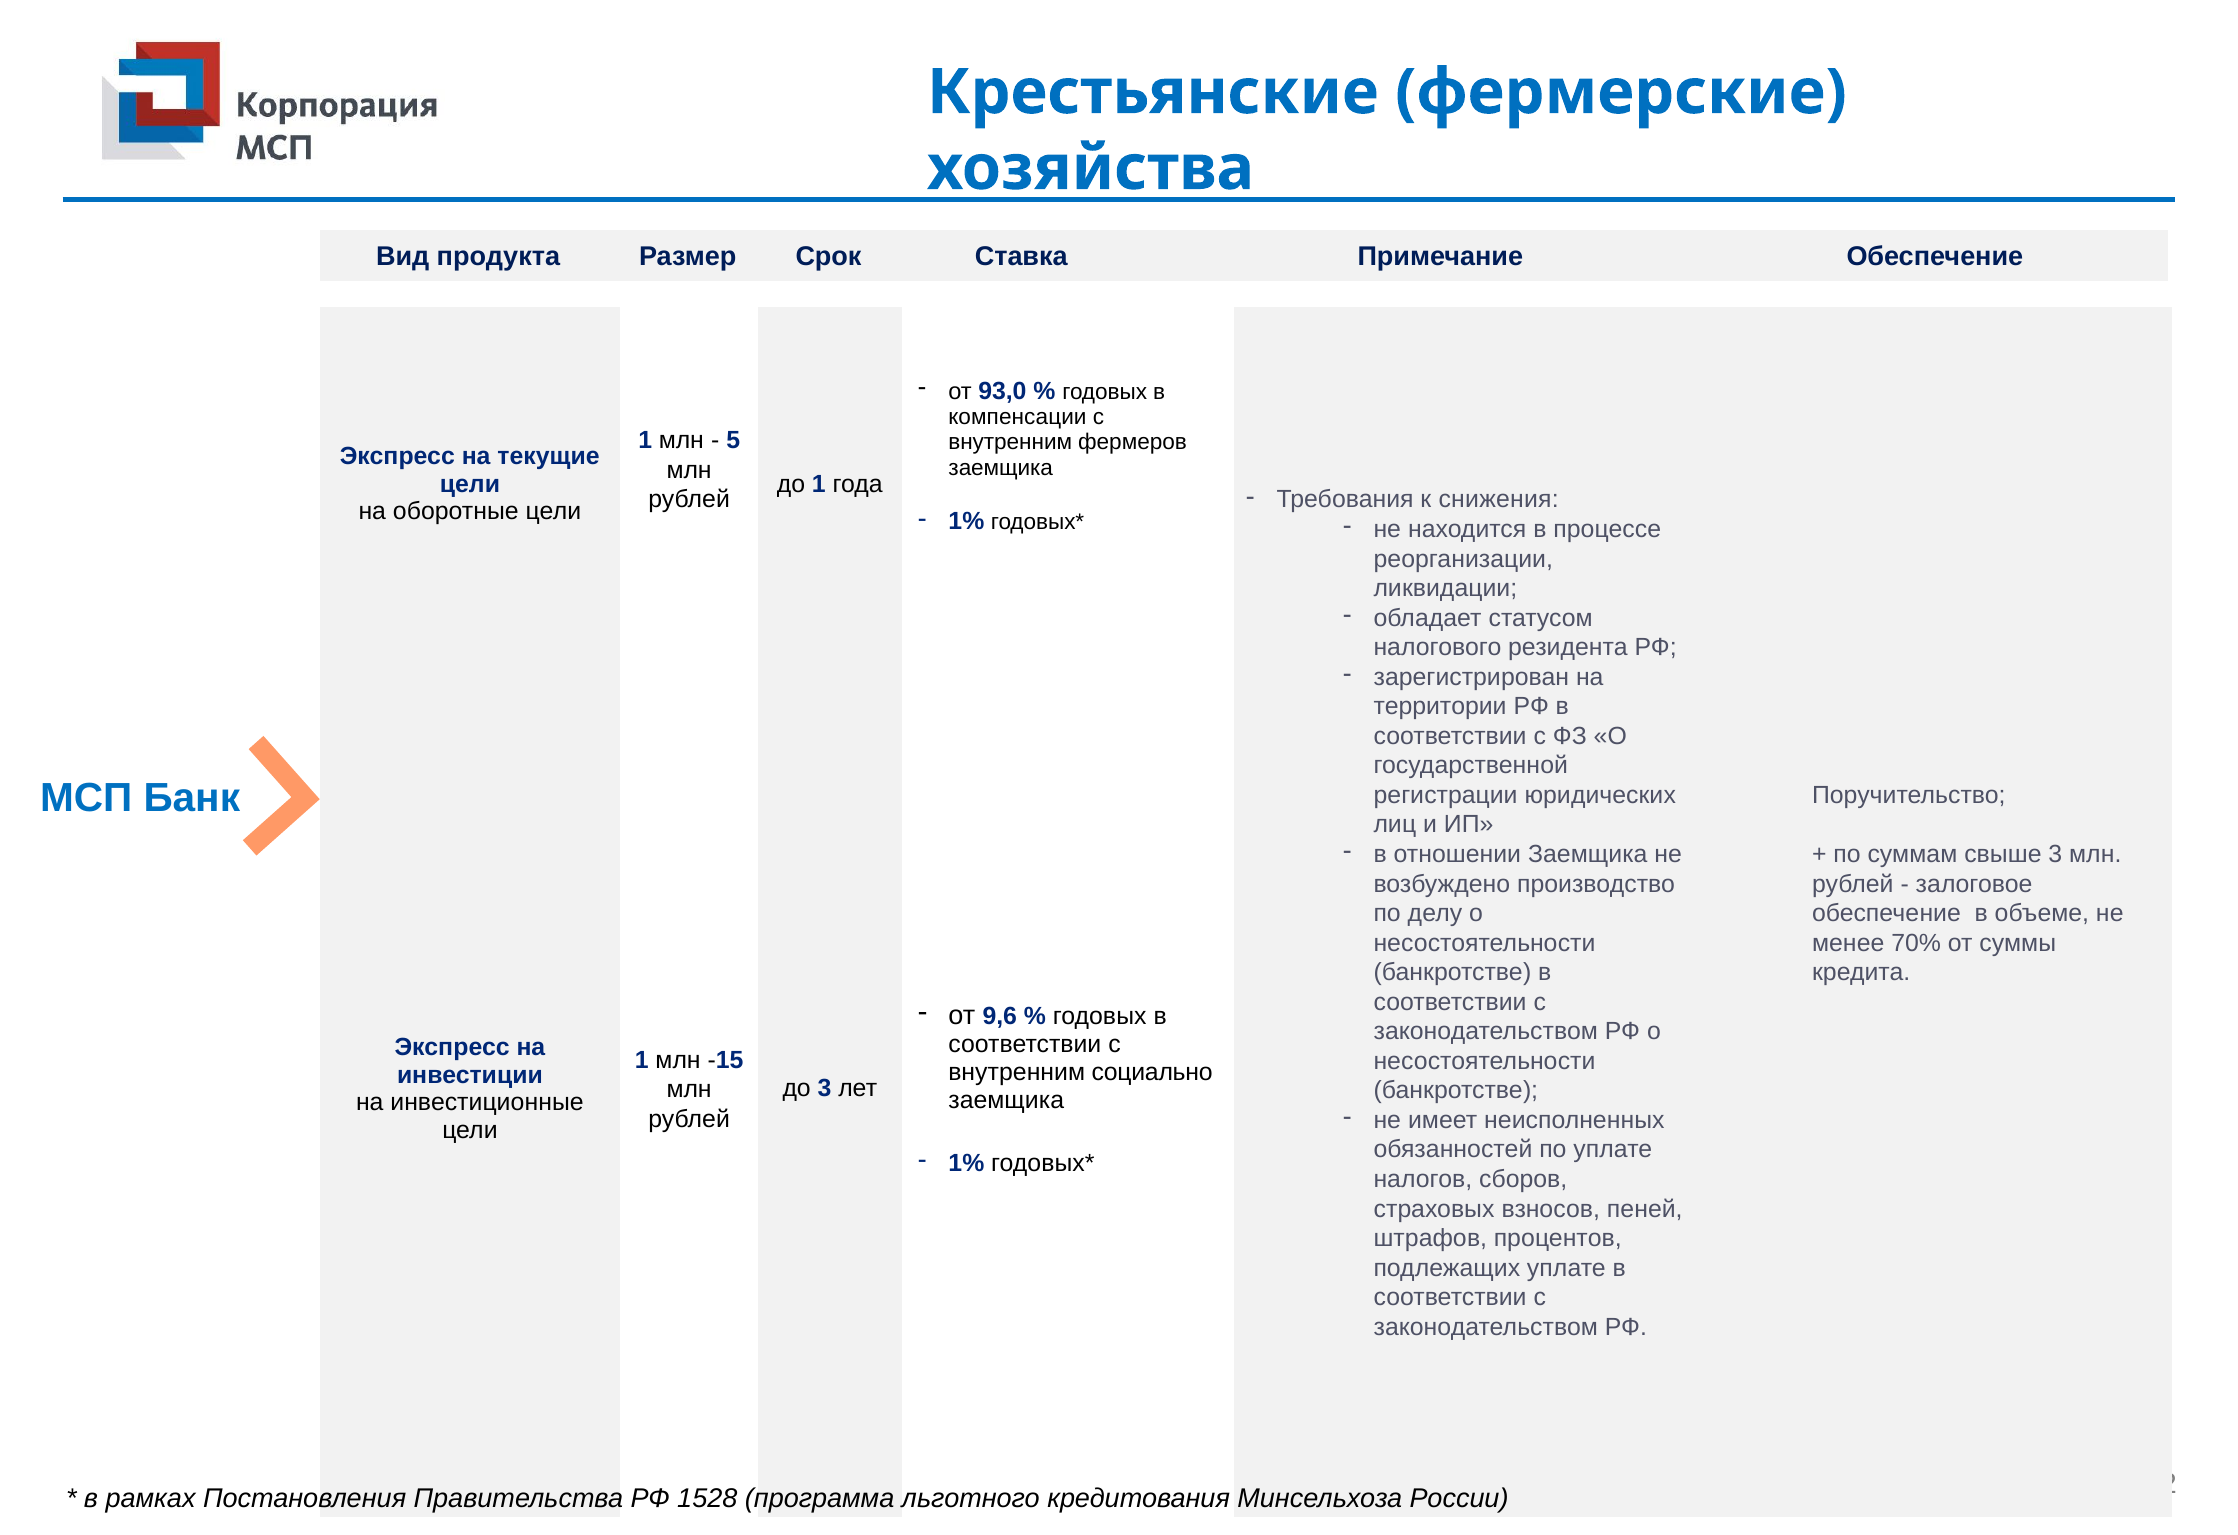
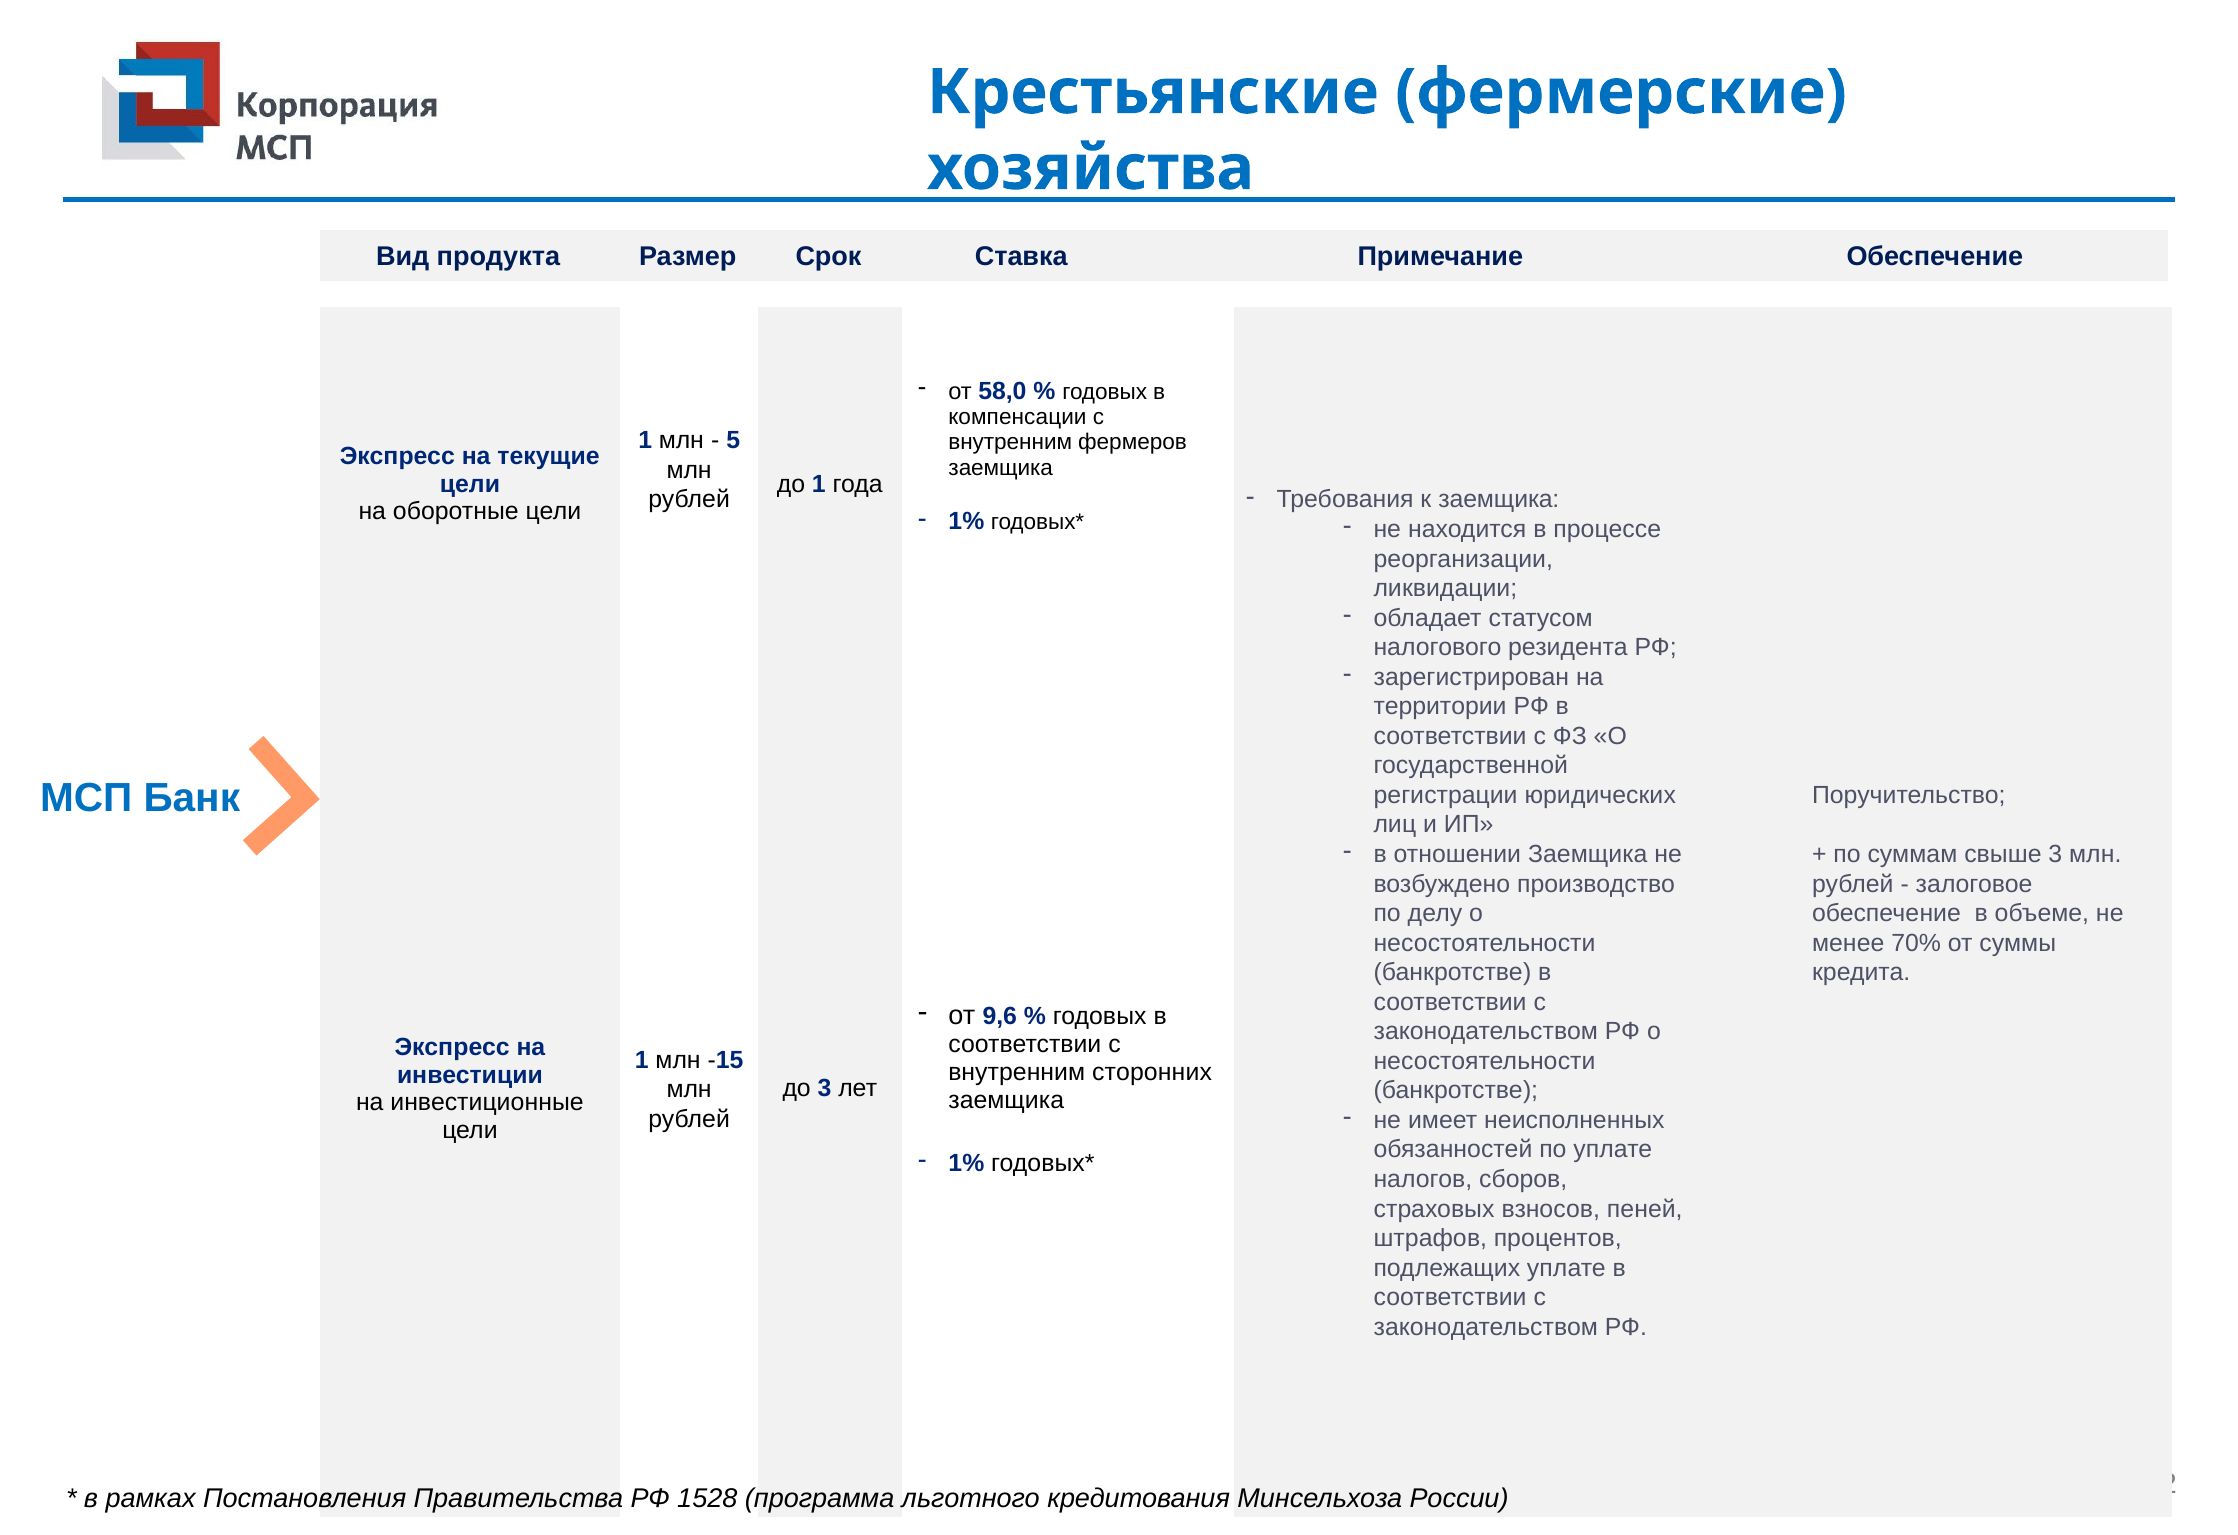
93,0: 93,0 -> 58,0 (1002, 391)
к снижения: снижения -> заемщика (1499, 500)
социально: социально -> сторонних (1152, 1072)
